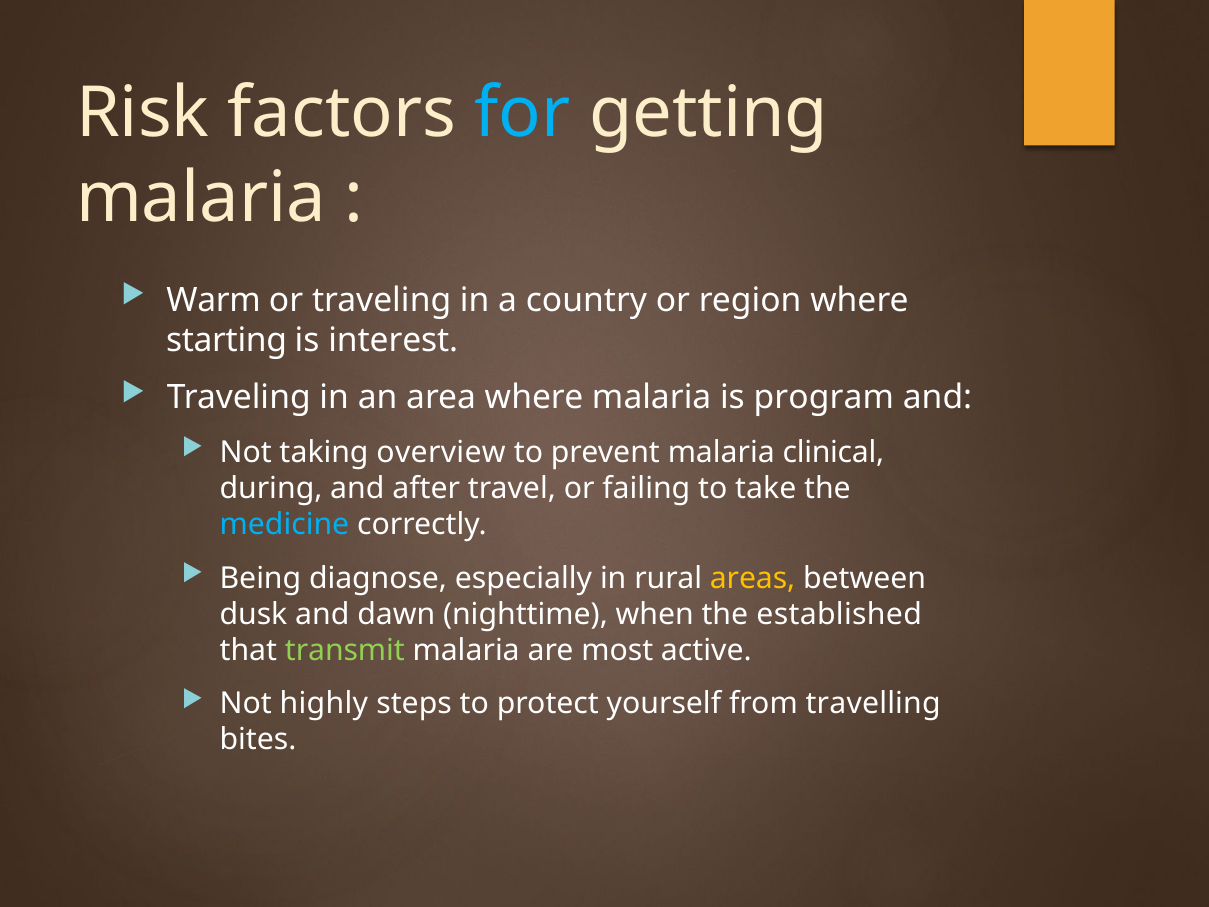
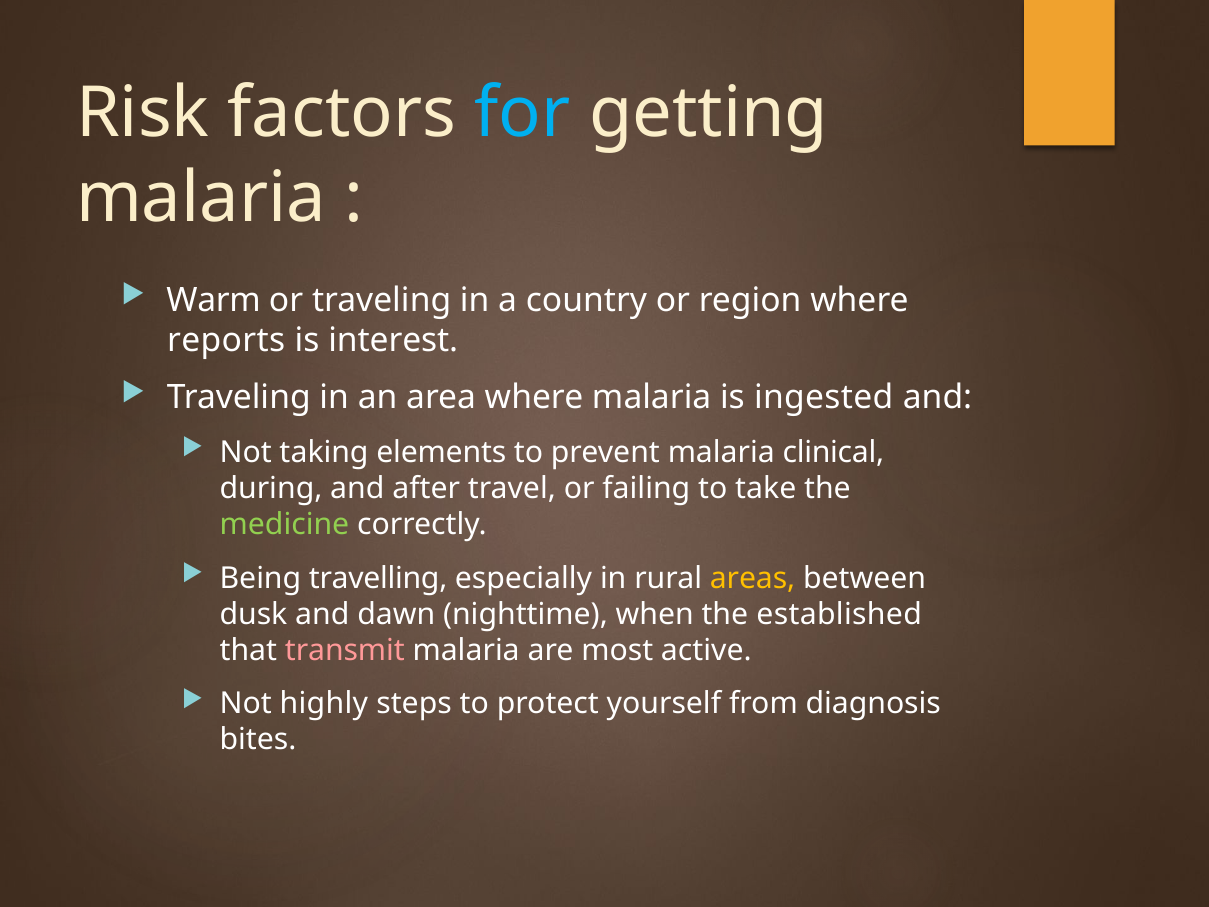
starting: starting -> reports (226, 340)
program: program -> ingested (824, 397)
overview: overview -> elements (441, 452)
medicine colour: light blue -> light green (284, 525)
diagnose: diagnose -> travelling (378, 578)
transmit colour: light green -> pink (345, 650)
travelling: travelling -> diagnosis (873, 703)
